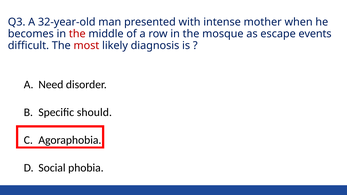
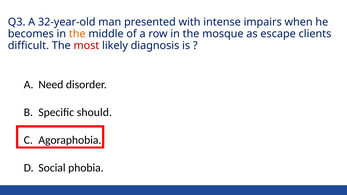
mother: mother -> impairs (263, 22)
the colour: red -> orange (77, 34)
events: events -> clients (315, 34)
